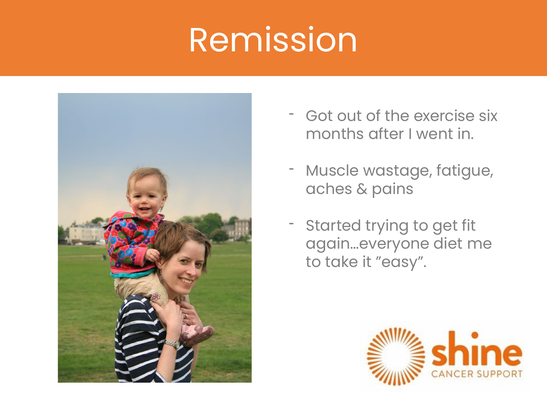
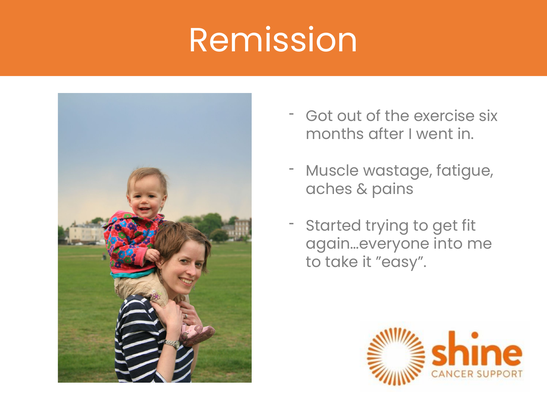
diet: diet -> into (448, 243)
